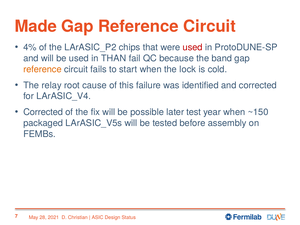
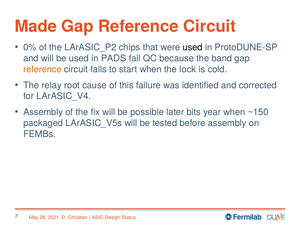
4%: 4% -> 0% (30, 47)
used colour: red -> black (193, 47)
THAN: THAN -> PADS (114, 58)
Corrected: Corrected -> Assembly (43, 112)
test: test -> bits (194, 112)
